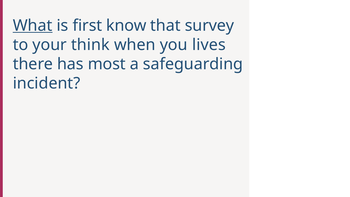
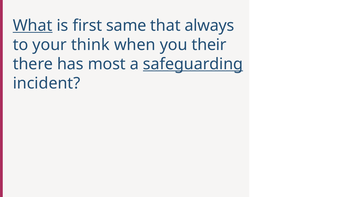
know: know -> same (126, 25)
survey: survey -> always (209, 25)
lives: lives -> their (209, 45)
safeguarding underline: none -> present (193, 64)
